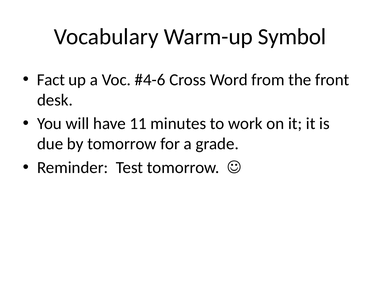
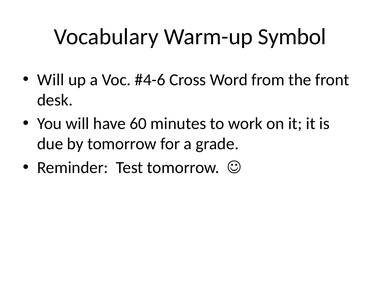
Fact: Fact -> Will (51, 80)
11: 11 -> 60 (138, 124)
